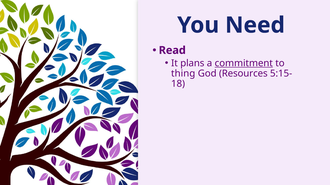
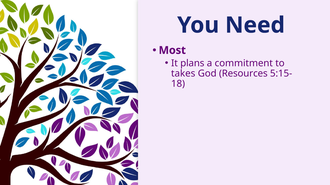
Read: Read -> Most (172, 50)
commitment underline: present -> none (244, 63)
thing: thing -> takes (183, 74)
